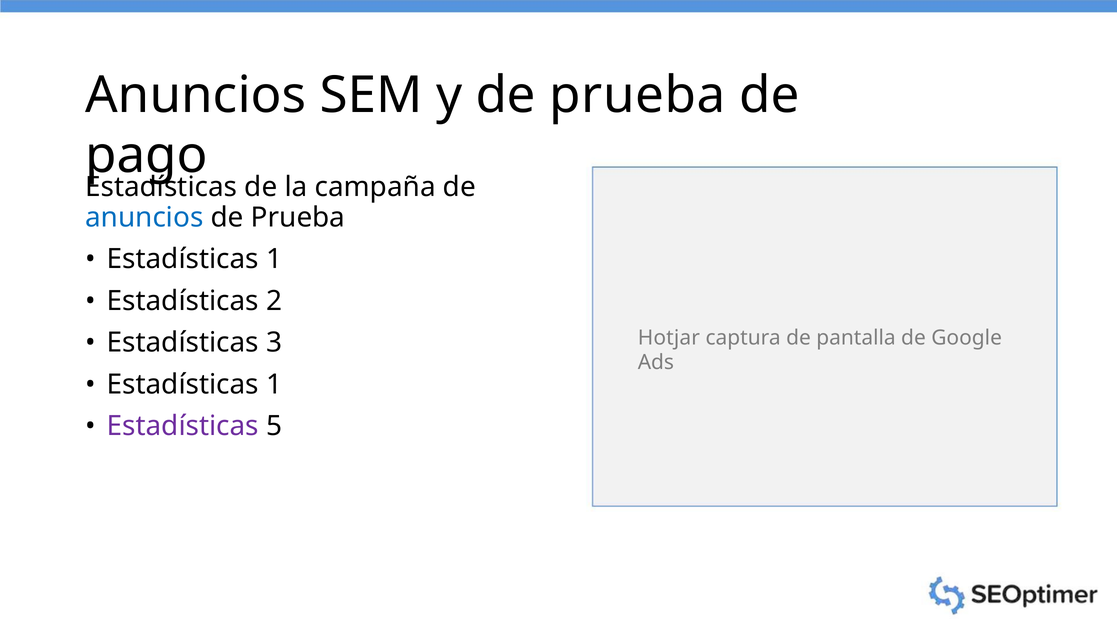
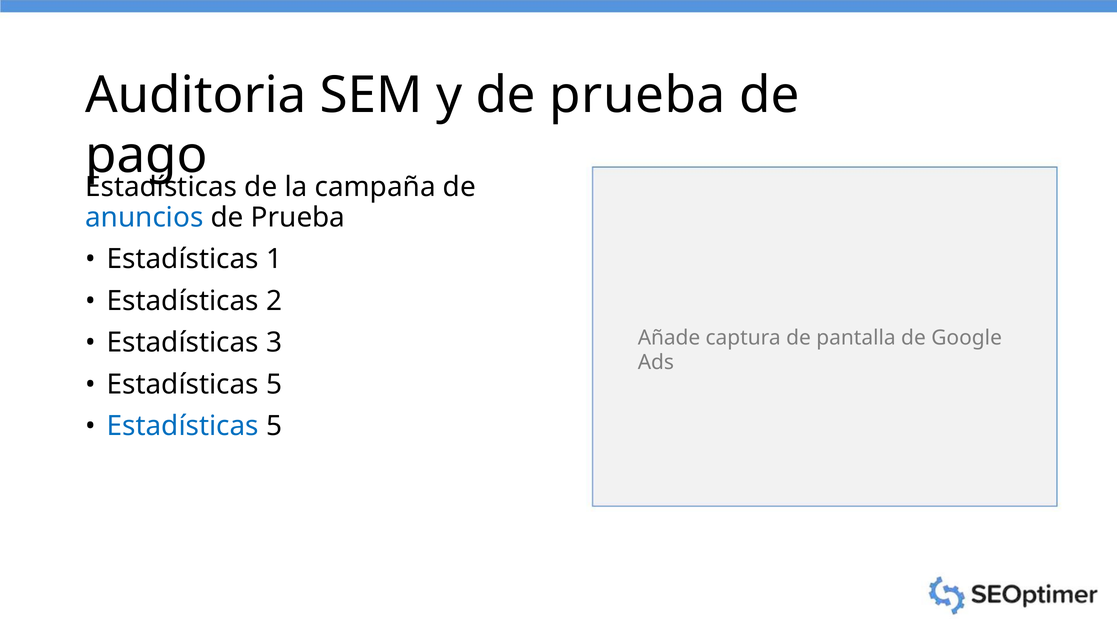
Anuncios: Anuncios -> Auditoria (196, 96)
Hotjar: Hotjar -> Añade (669, 338)
1: 1 -> 5 (274, 385)
Estadísticas colour: purple -> blue (183, 426)
